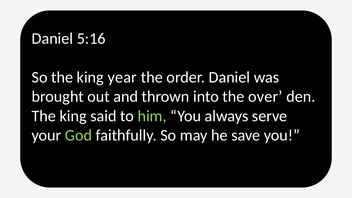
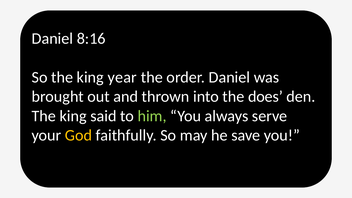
5:16: 5:16 -> 8:16 (91, 39)
over: over -> does (265, 97)
God colour: light green -> yellow (79, 135)
